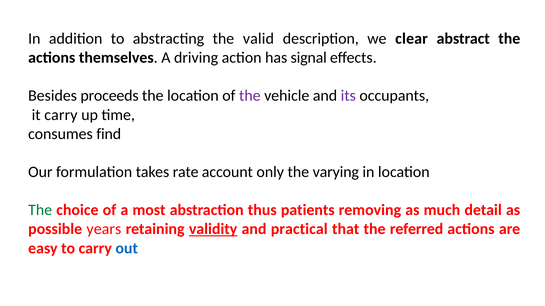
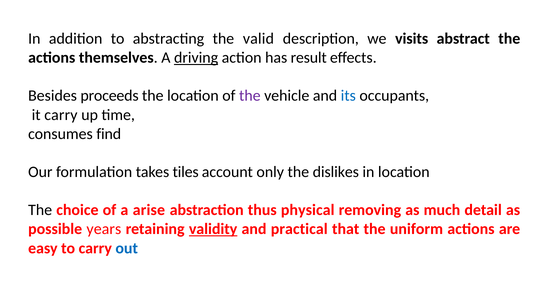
clear: clear -> visits (412, 39)
driving underline: none -> present (196, 58)
signal: signal -> result (309, 58)
its colour: purple -> blue (348, 96)
rate: rate -> tiles (186, 172)
varying: varying -> dislikes (336, 172)
The colour: green -> black (40, 210)
most: most -> arise (149, 210)
patients: patients -> physical (308, 210)
referred: referred -> uniform (416, 229)
